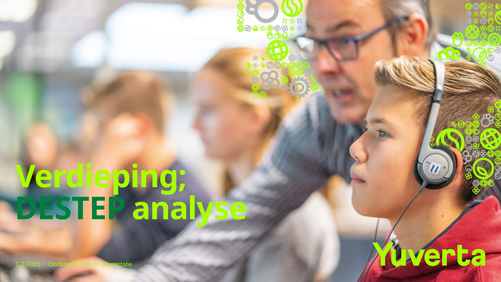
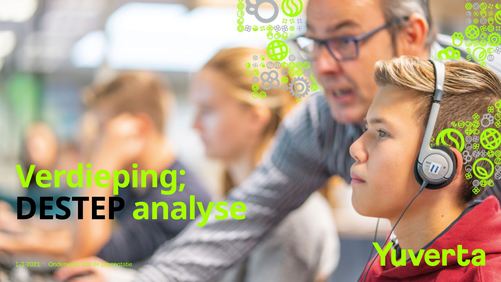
DESTEP colour: green -> black (70, 209)
